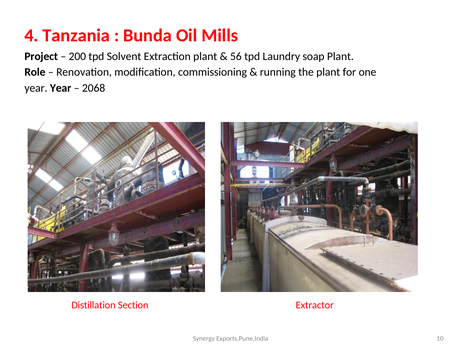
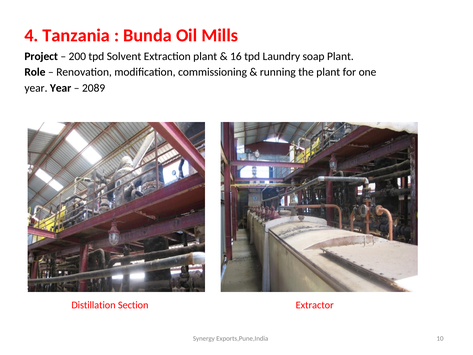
56: 56 -> 16 (236, 56)
2068: 2068 -> 2089 (94, 88)
